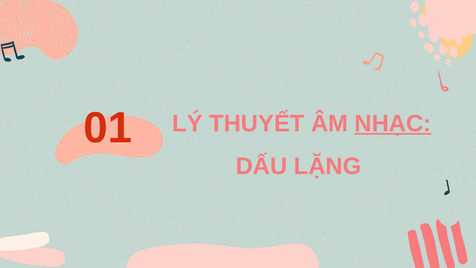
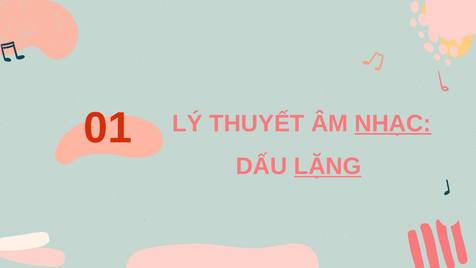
LẶNG underline: none -> present (328, 166)
